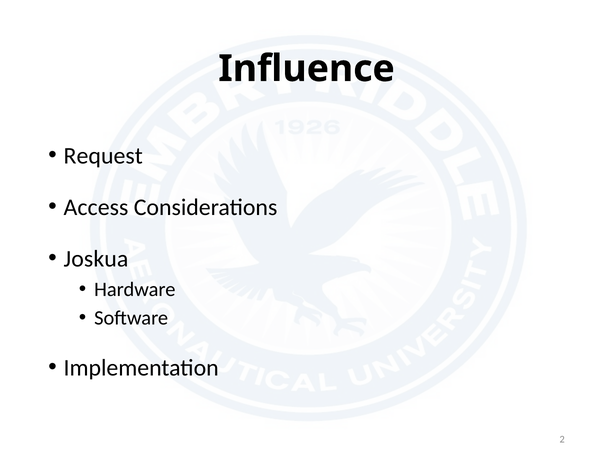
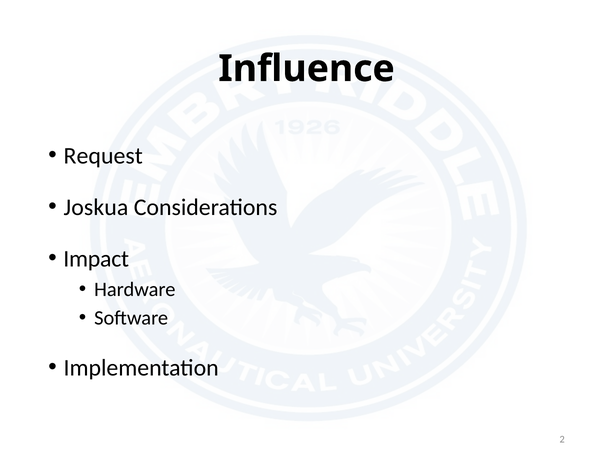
Access: Access -> Joskua (96, 207)
Joskua: Joskua -> Impact (96, 259)
